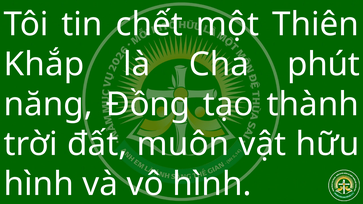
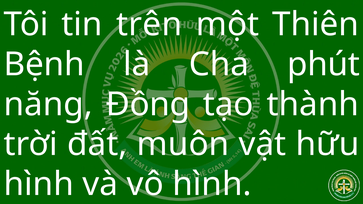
chết: chết -> trên (149, 25)
Khắp: Khắp -> Bệnh (44, 64)
